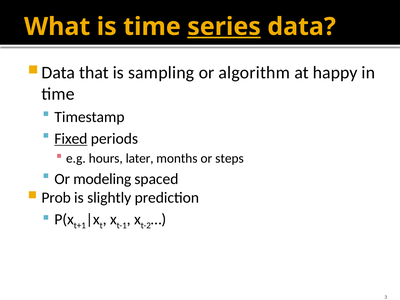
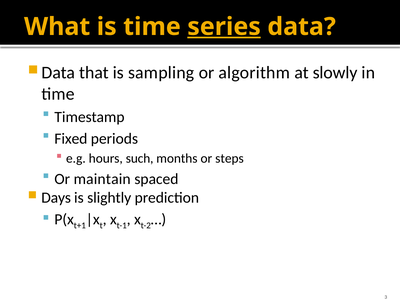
happy: happy -> slowly (335, 73)
Fixed underline: present -> none (71, 139)
later: later -> such (140, 158)
modeling: modeling -> maintain (102, 179)
Prob: Prob -> Days (56, 198)
